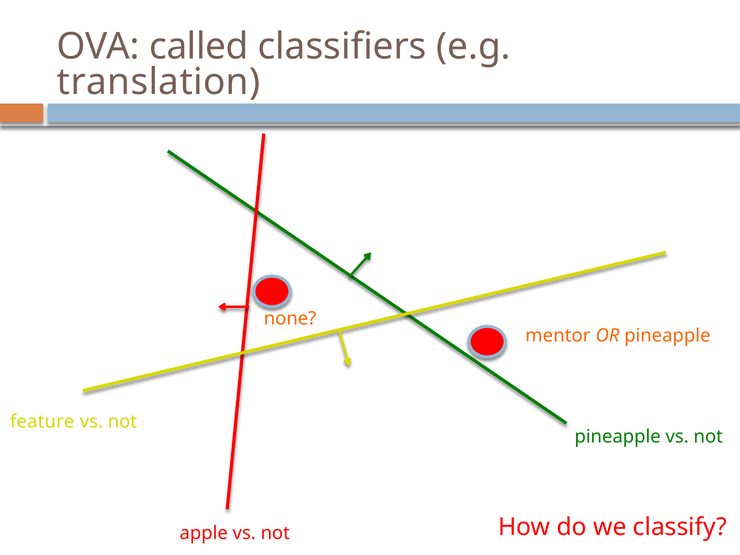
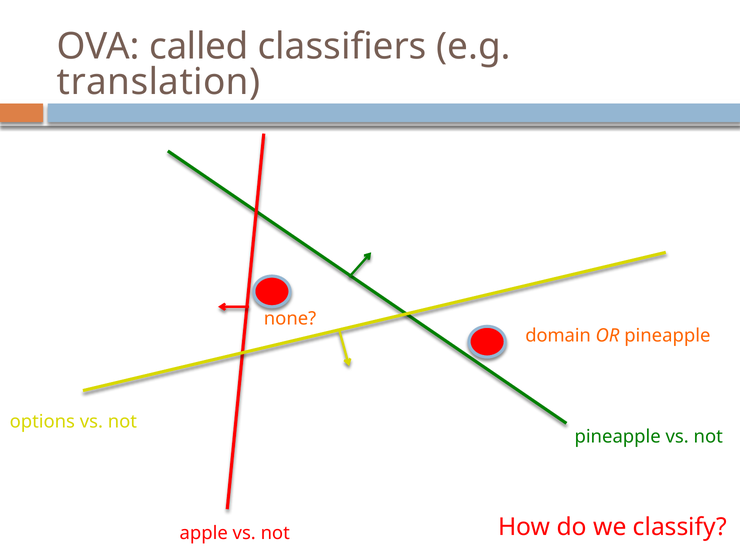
mentor: mentor -> domain (558, 336)
feature: feature -> options (42, 422)
